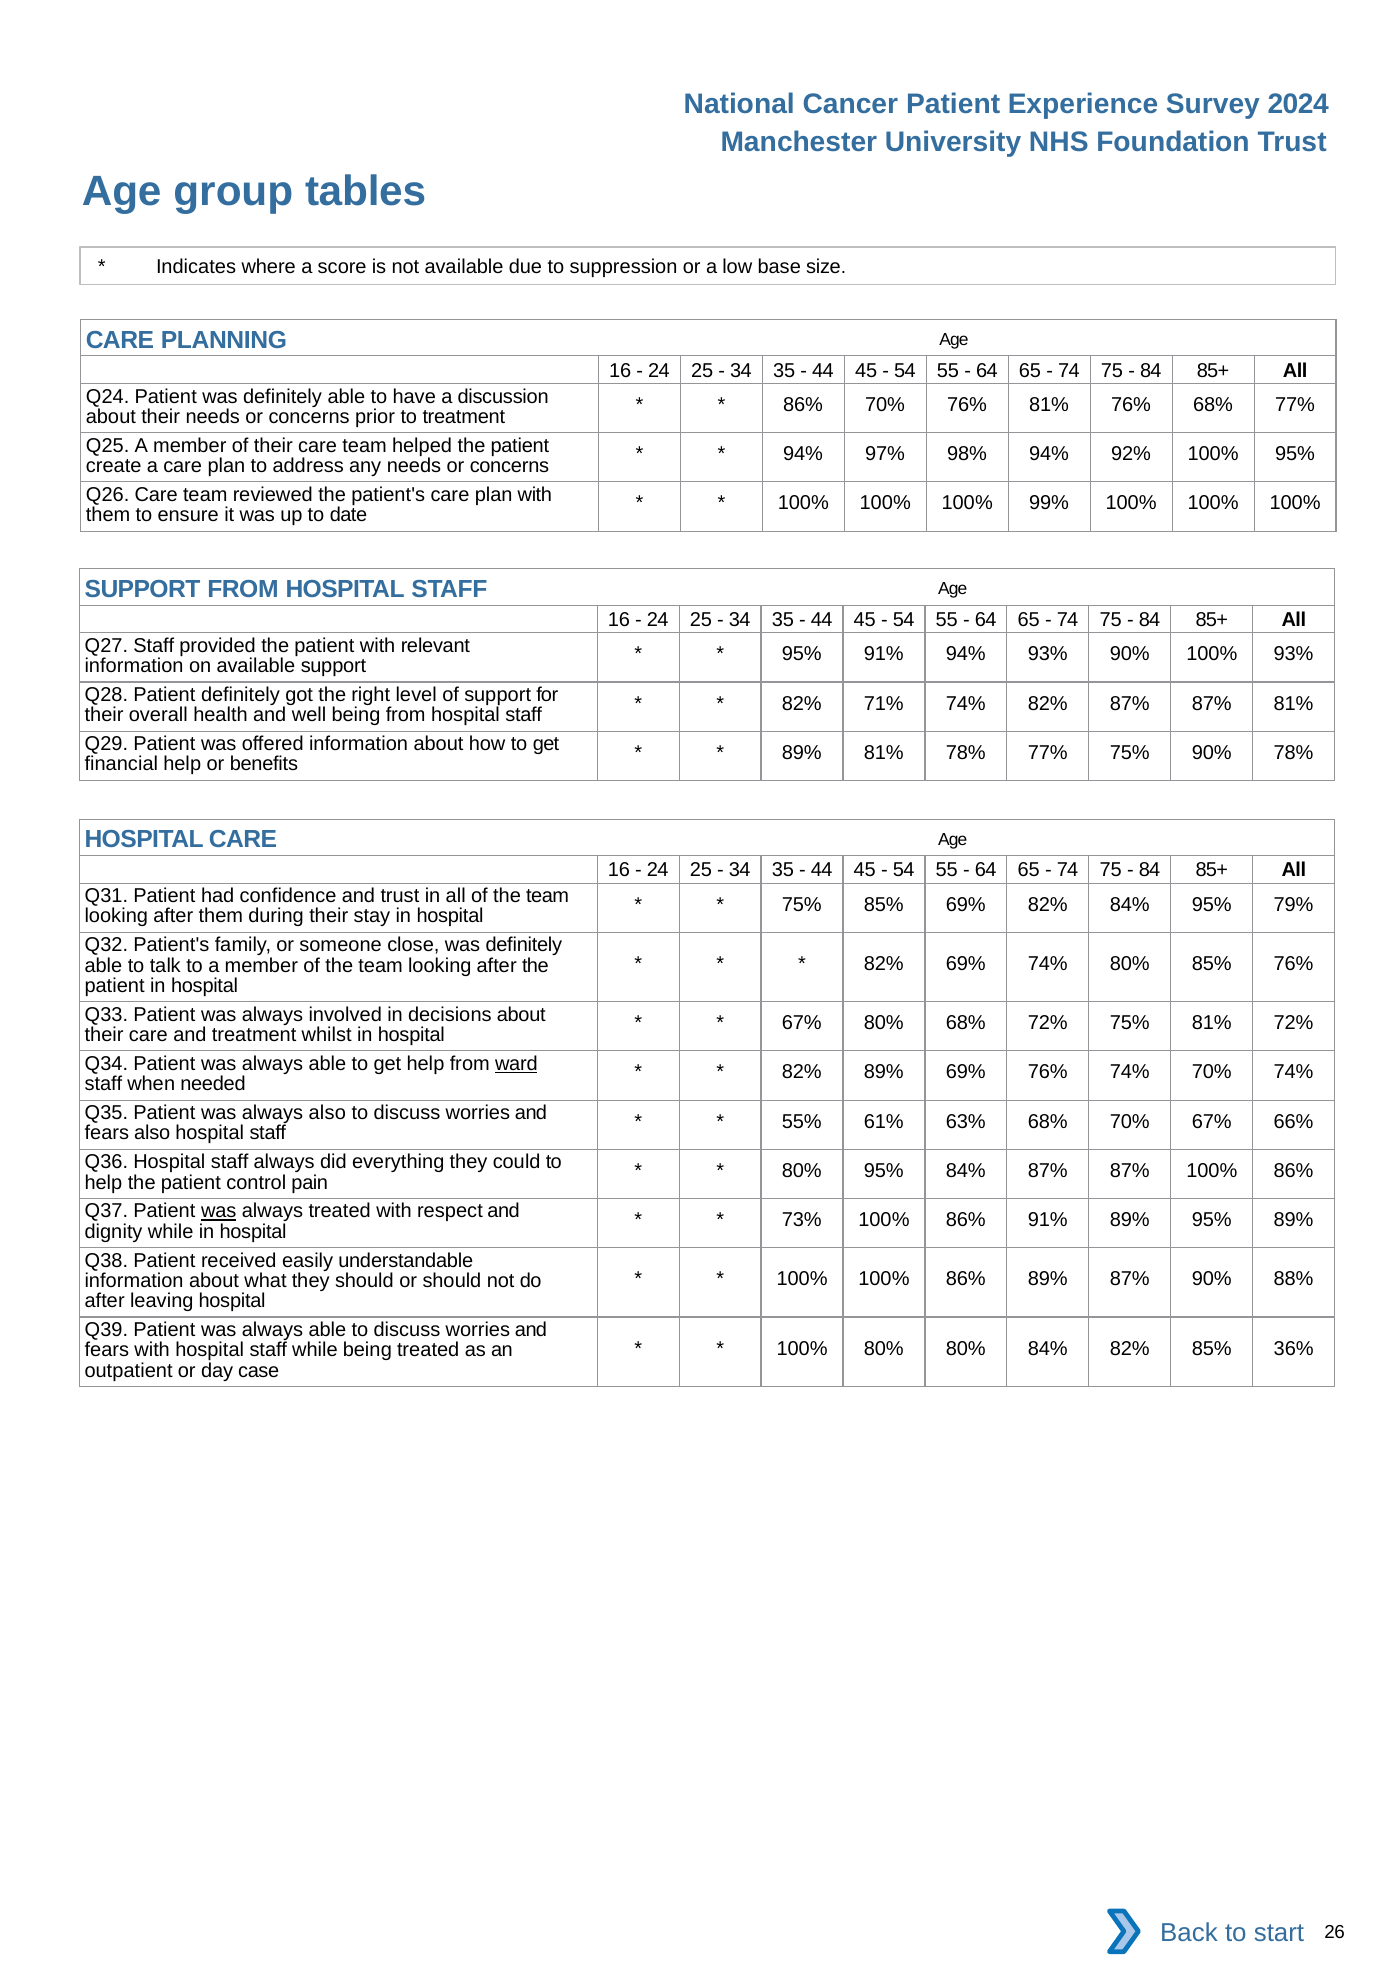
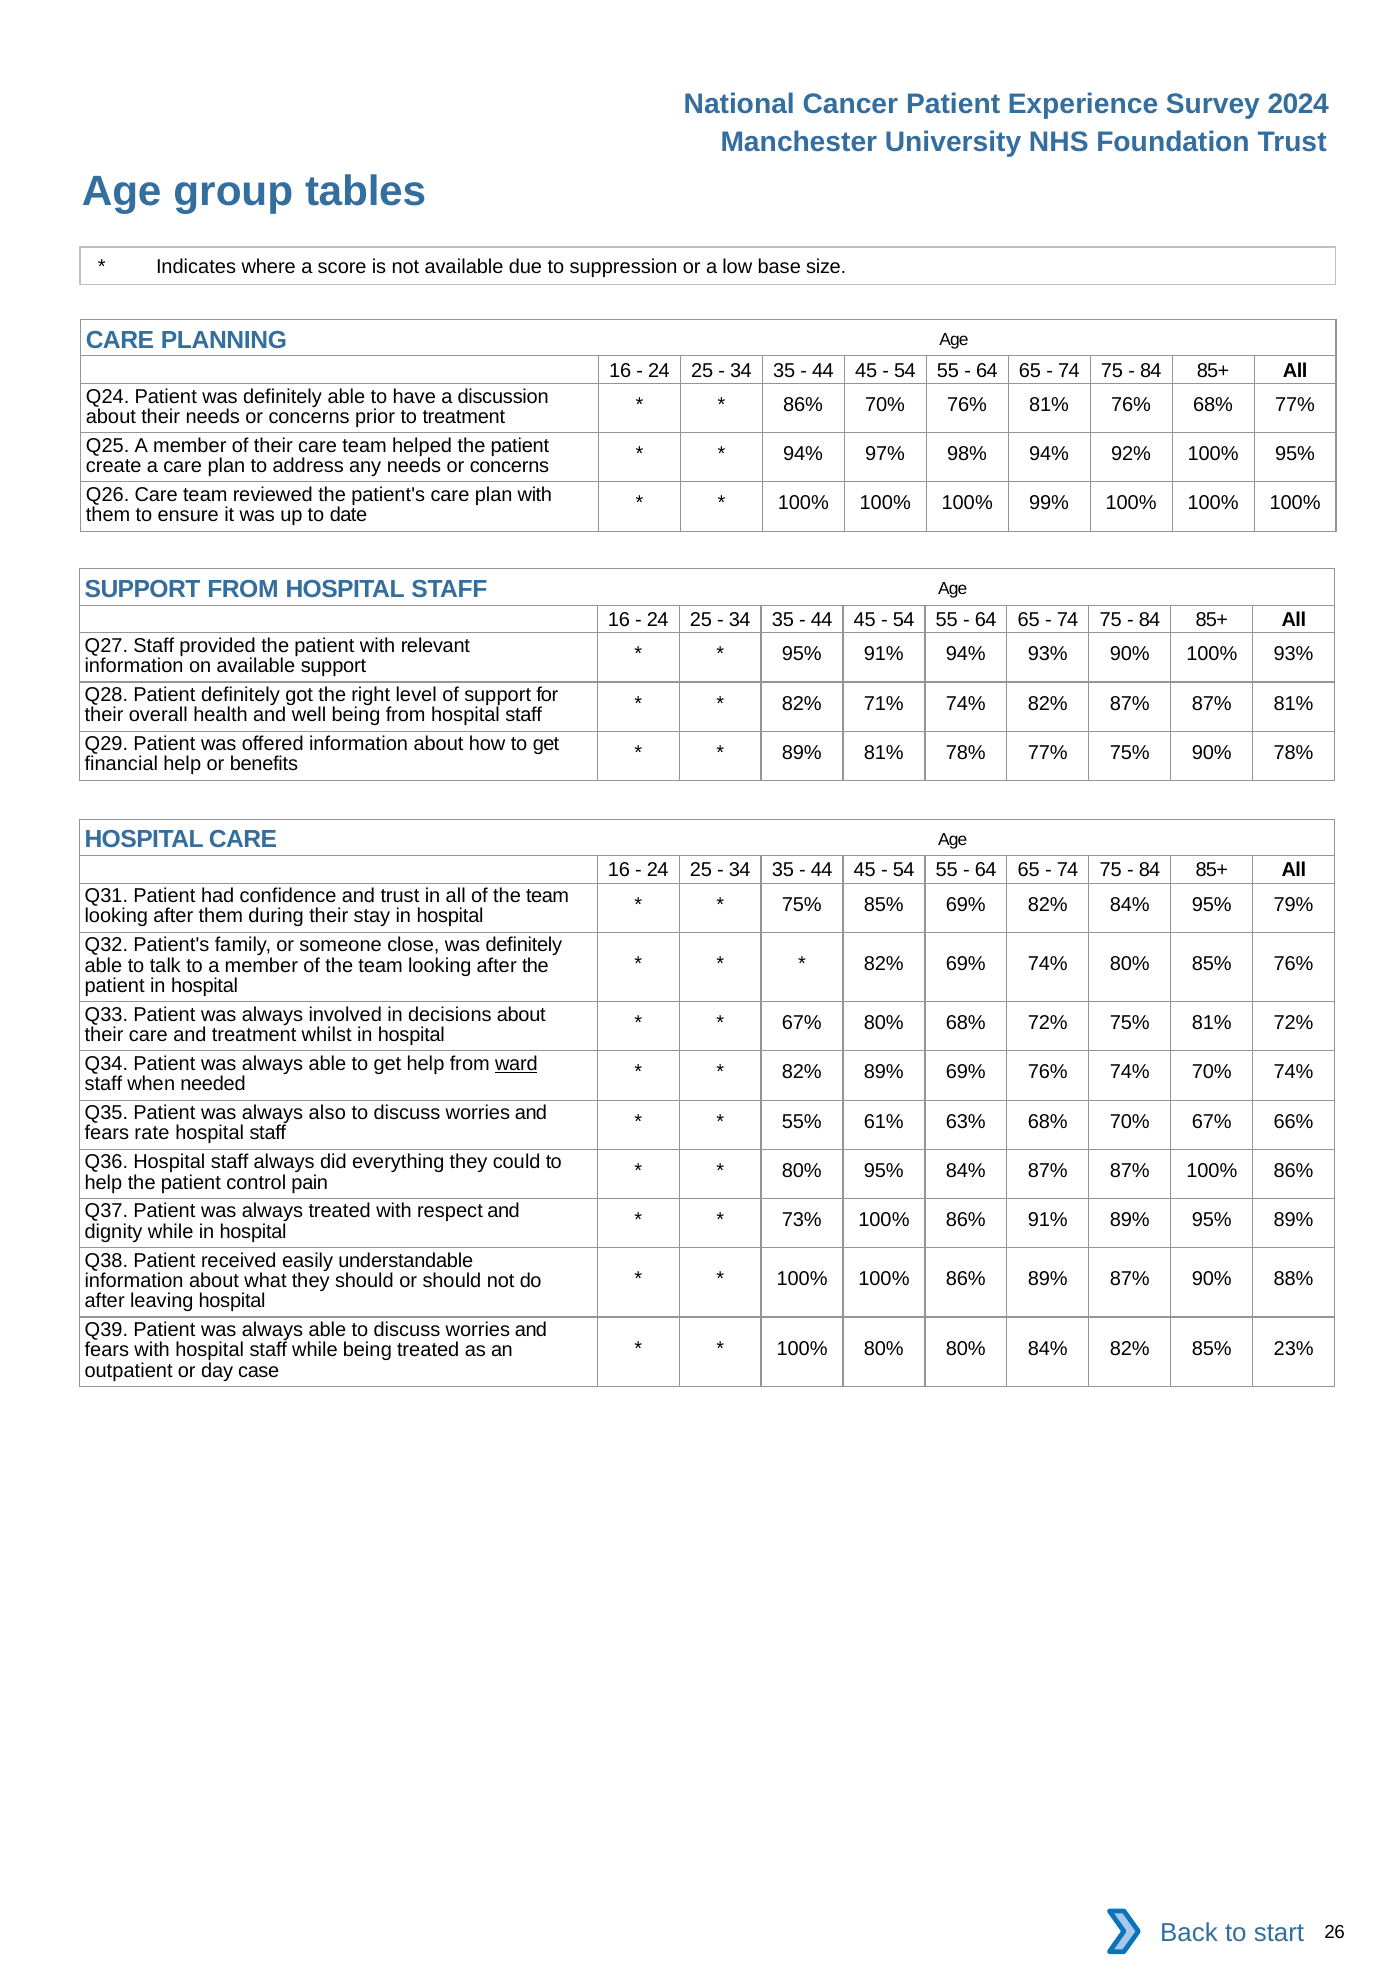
fears also: also -> rate (152, 1133)
was underline: present -> none (219, 1211)
36%: 36% -> 23% (1294, 1348)
